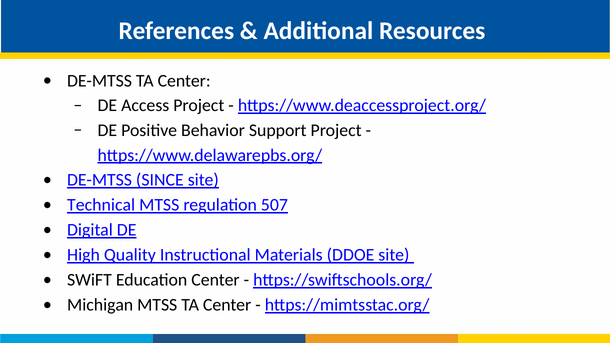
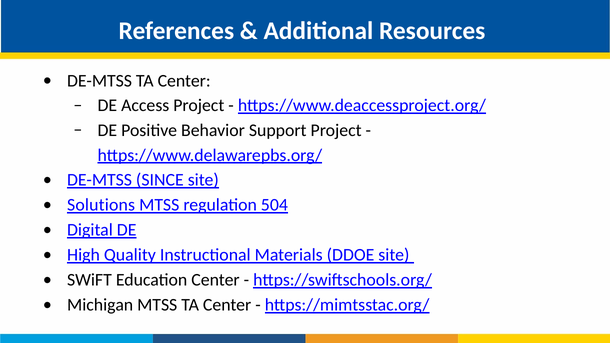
Technical: Technical -> Solutions (101, 205)
507: 507 -> 504 (274, 205)
